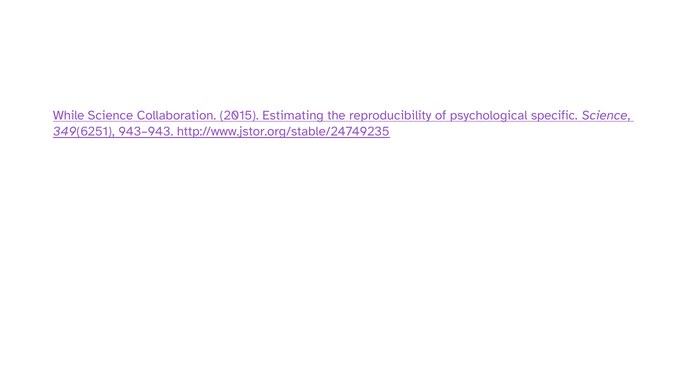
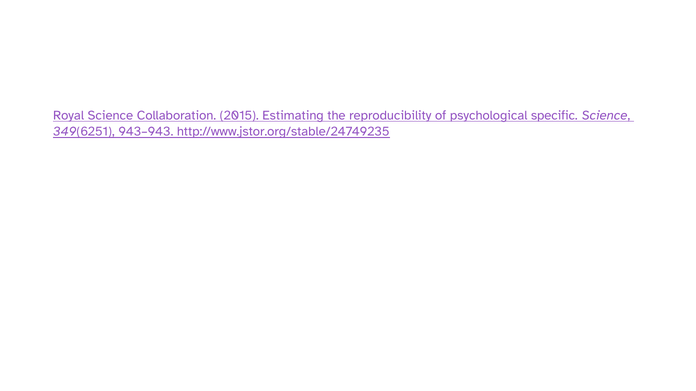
While: While -> Royal (69, 116)
